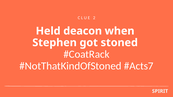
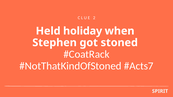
deacon: deacon -> holiday (83, 31)
